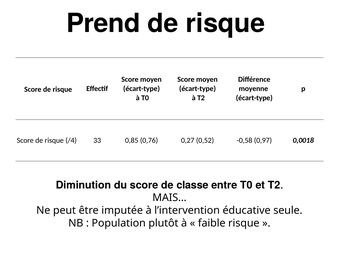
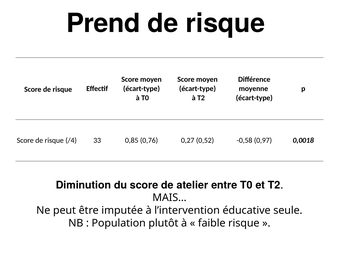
classe: classe -> atelier (192, 185)
